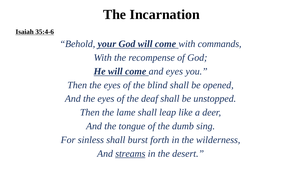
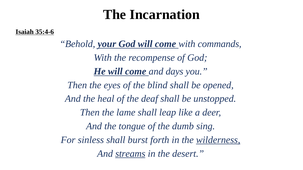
and eyes: eyes -> days (175, 72)
And the eyes: eyes -> heal (106, 99)
wilderness underline: none -> present (218, 140)
